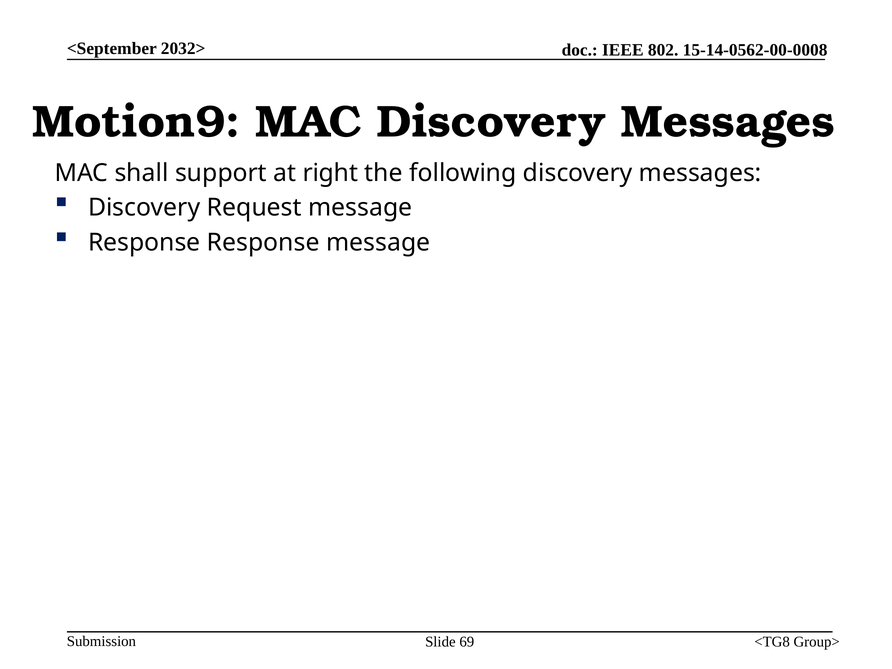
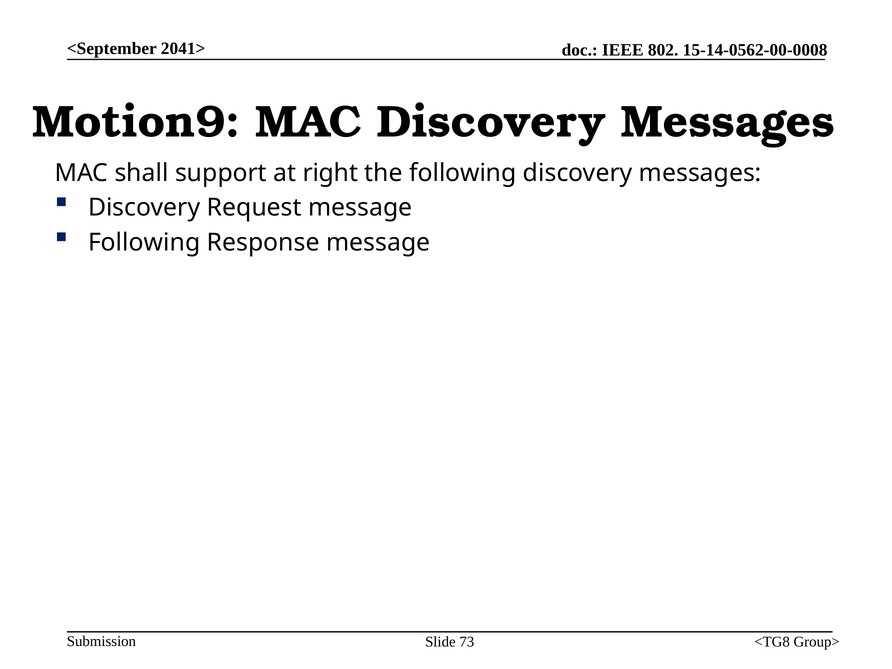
2032>: 2032> -> 2041> (183, 49)
Response: Response -> Following (144, 242)
69: 69 -> 73 (467, 642)
